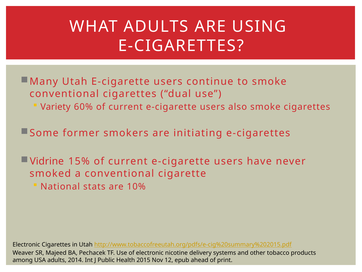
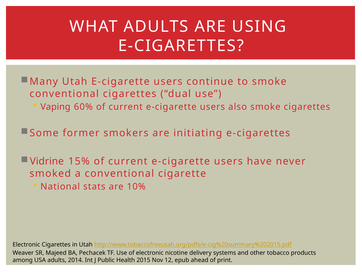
Variety: Variety -> Vaping (55, 107)
